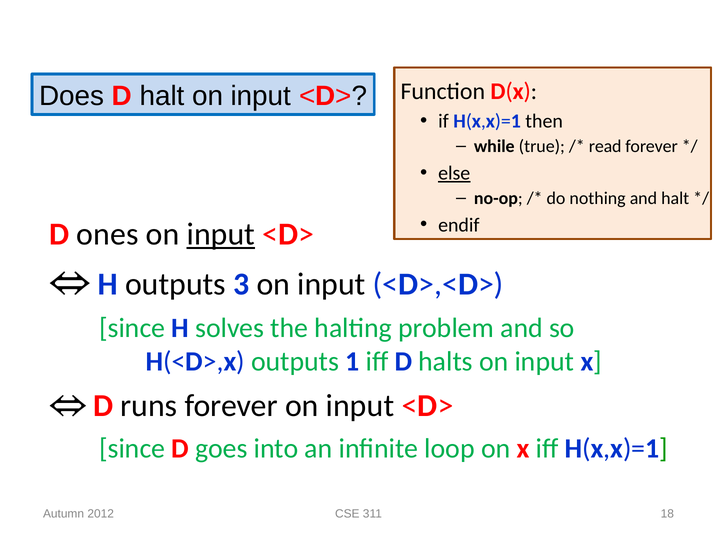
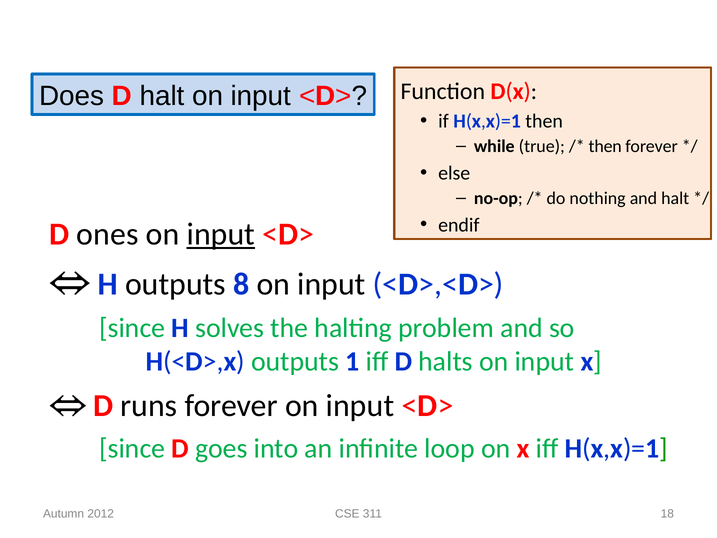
read: read -> then (605, 146)
else underline: present -> none (454, 173)
3: 3 -> 8 (241, 284)
